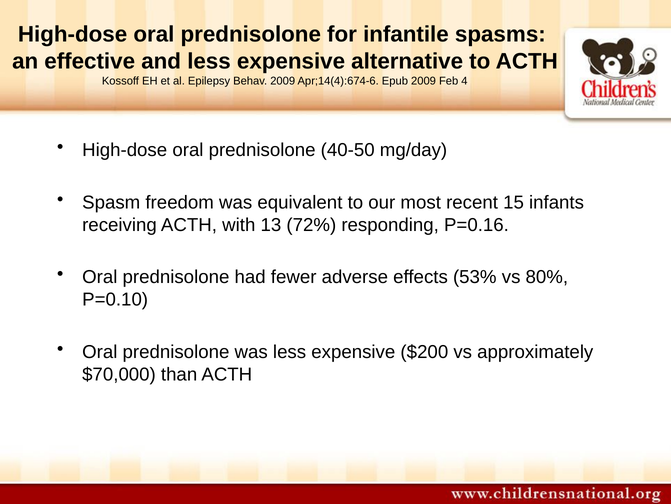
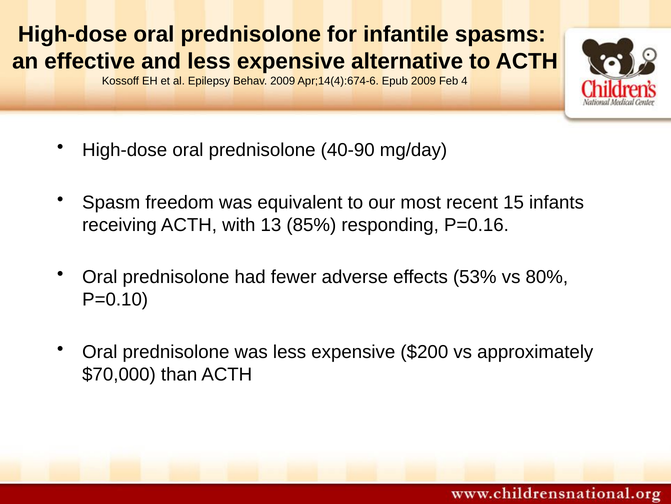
40-50: 40-50 -> 40-90 (348, 150)
72%: 72% -> 85% (311, 225)
